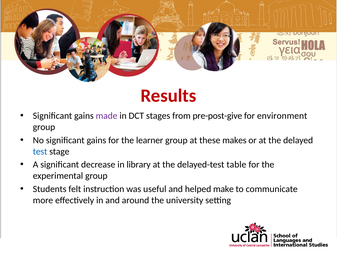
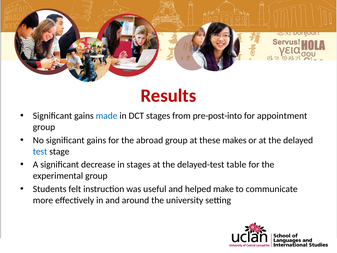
made colour: purple -> blue (107, 116)
pre-post-give: pre-post-give -> pre-post-into (217, 116)
environment: environment -> appointment (282, 116)
learner: learner -> abroad (150, 140)
in library: library -> stages (139, 164)
